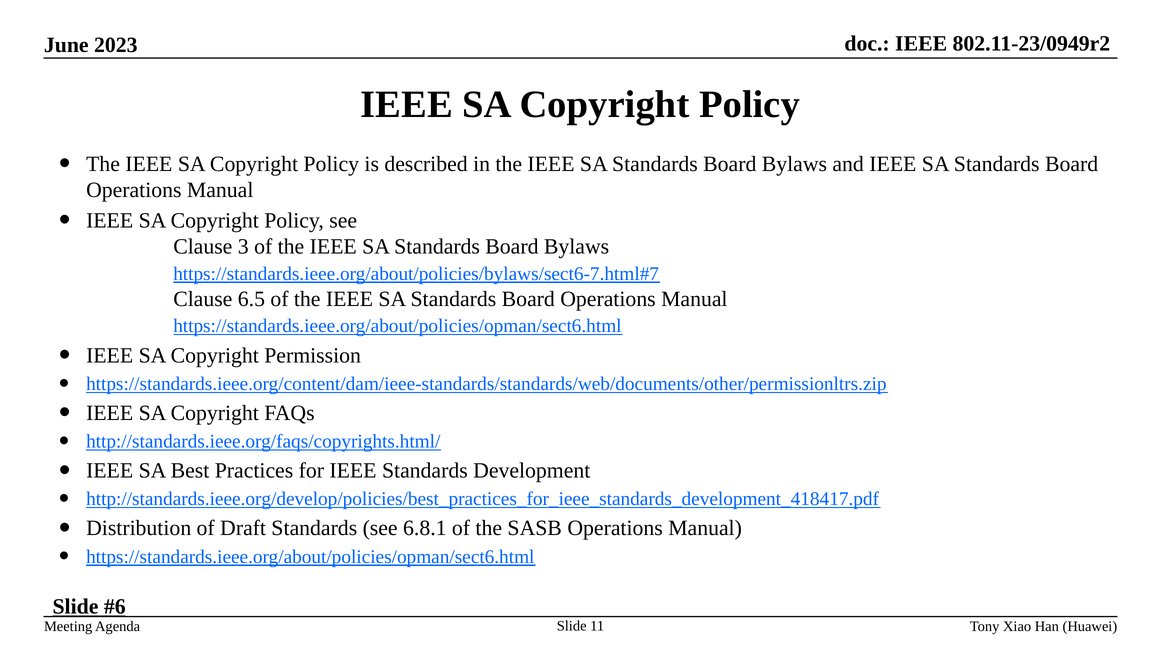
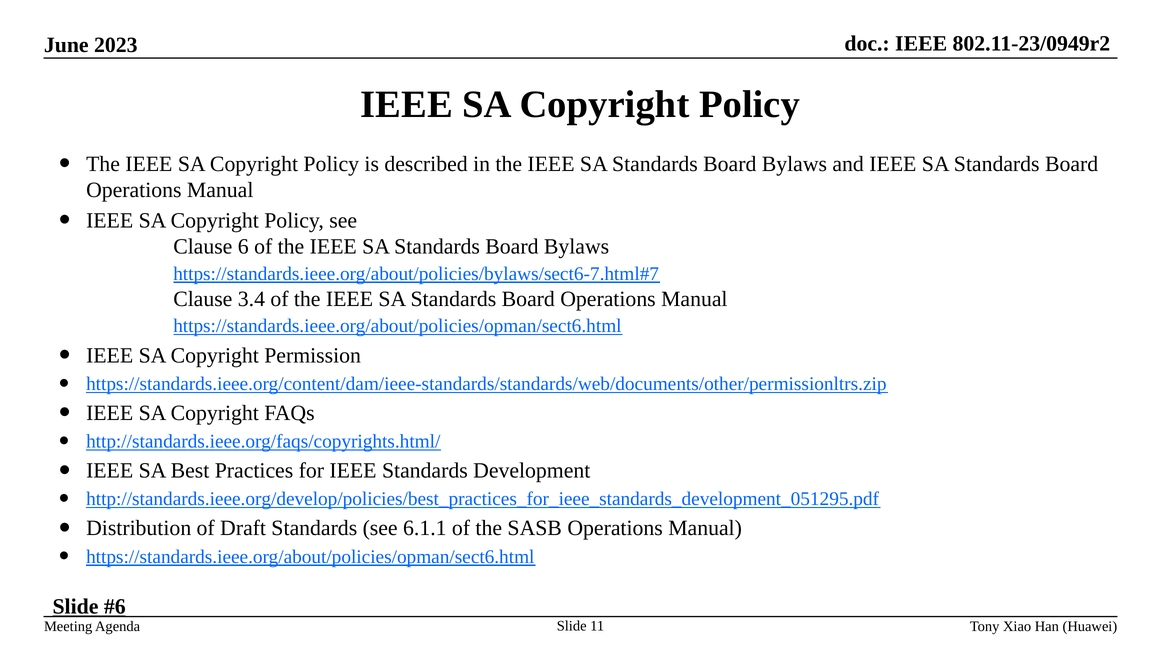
3: 3 -> 6 (243, 247)
6.5: 6.5 -> 3.4 (251, 299)
http://standards.ieee.org/develop/policies/best_practices_for_ieee_standards_development_418417.pdf: http://standards.ieee.org/develop/policies/best_practices_for_ieee_standards_development_418417.pdf -> http://standards.ieee.org/develop/policies/best_practices_for_ieee_standards_development_051295.pdf (483, 499)
6.8.1: 6.8.1 -> 6.1.1 (425, 528)
